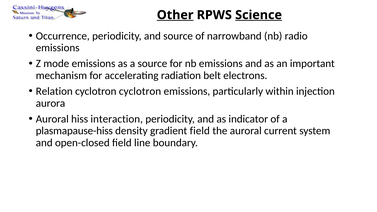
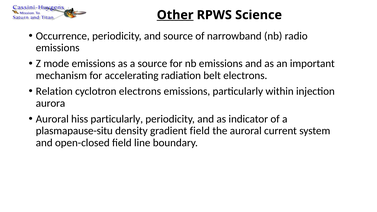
Science underline: present -> none (259, 15)
cyclotron cyclotron: cyclotron -> electrons (140, 91)
hiss interaction: interaction -> particularly (117, 119)
plasmapause-hiss: plasmapause-hiss -> plasmapause-situ (74, 131)
